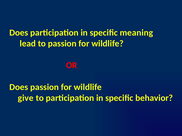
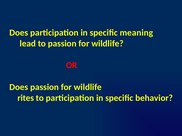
give: give -> rites (26, 98)
